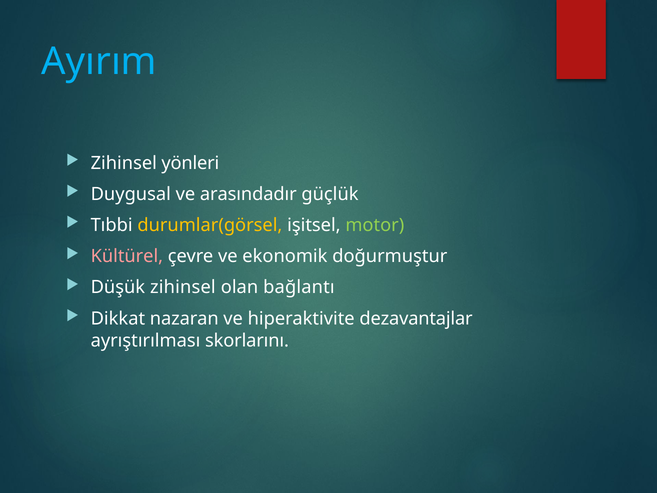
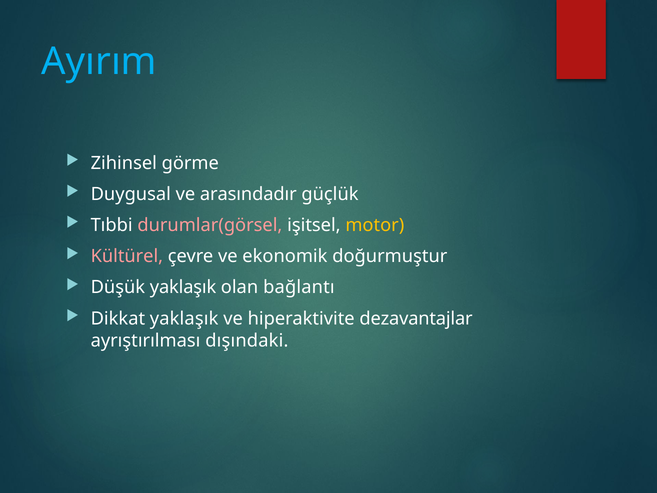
yönleri: yönleri -> görme (190, 163)
durumlar(görsel colour: yellow -> pink (210, 225)
motor colour: light green -> yellow (375, 225)
Düşük zihinsel: zihinsel -> yaklaşık (183, 287)
Dikkat nazaran: nazaran -> yaklaşık (184, 318)
skorlarını: skorlarını -> dışındaki (247, 340)
